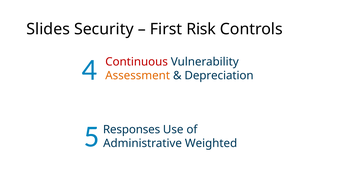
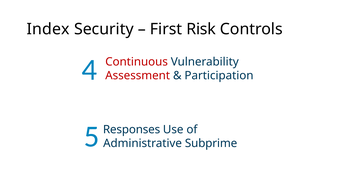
Slides: Slides -> Index (48, 29)
Assessment colour: orange -> red (138, 76)
Depreciation: Depreciation -> Participation (219, 76)
Weighted: Weighted -> Subprime (211, 143)
